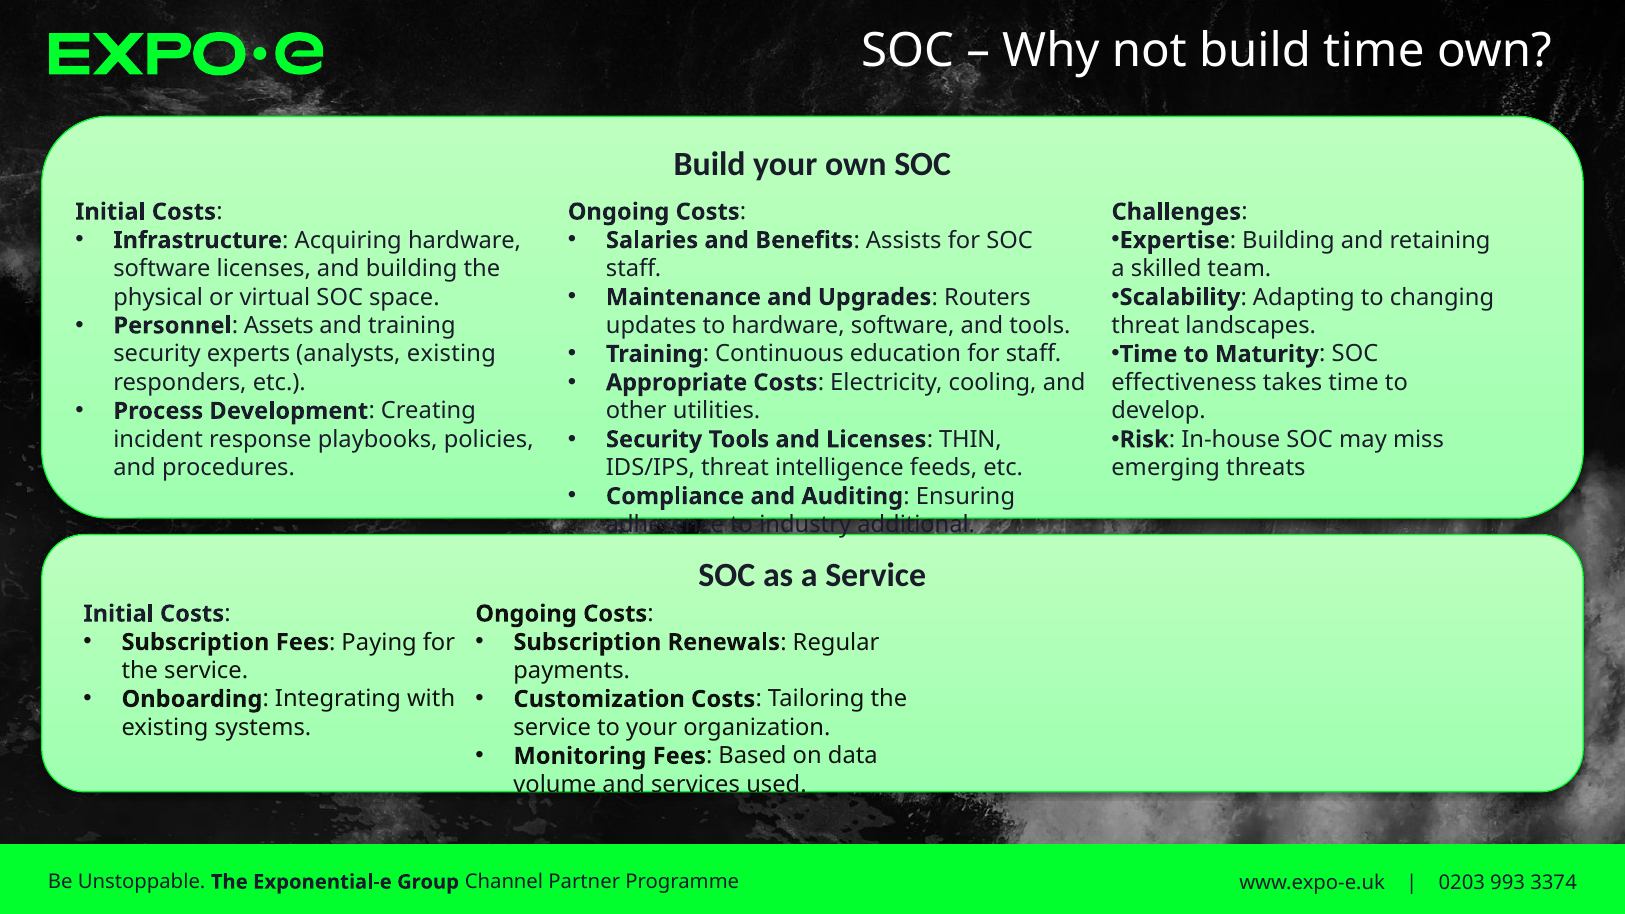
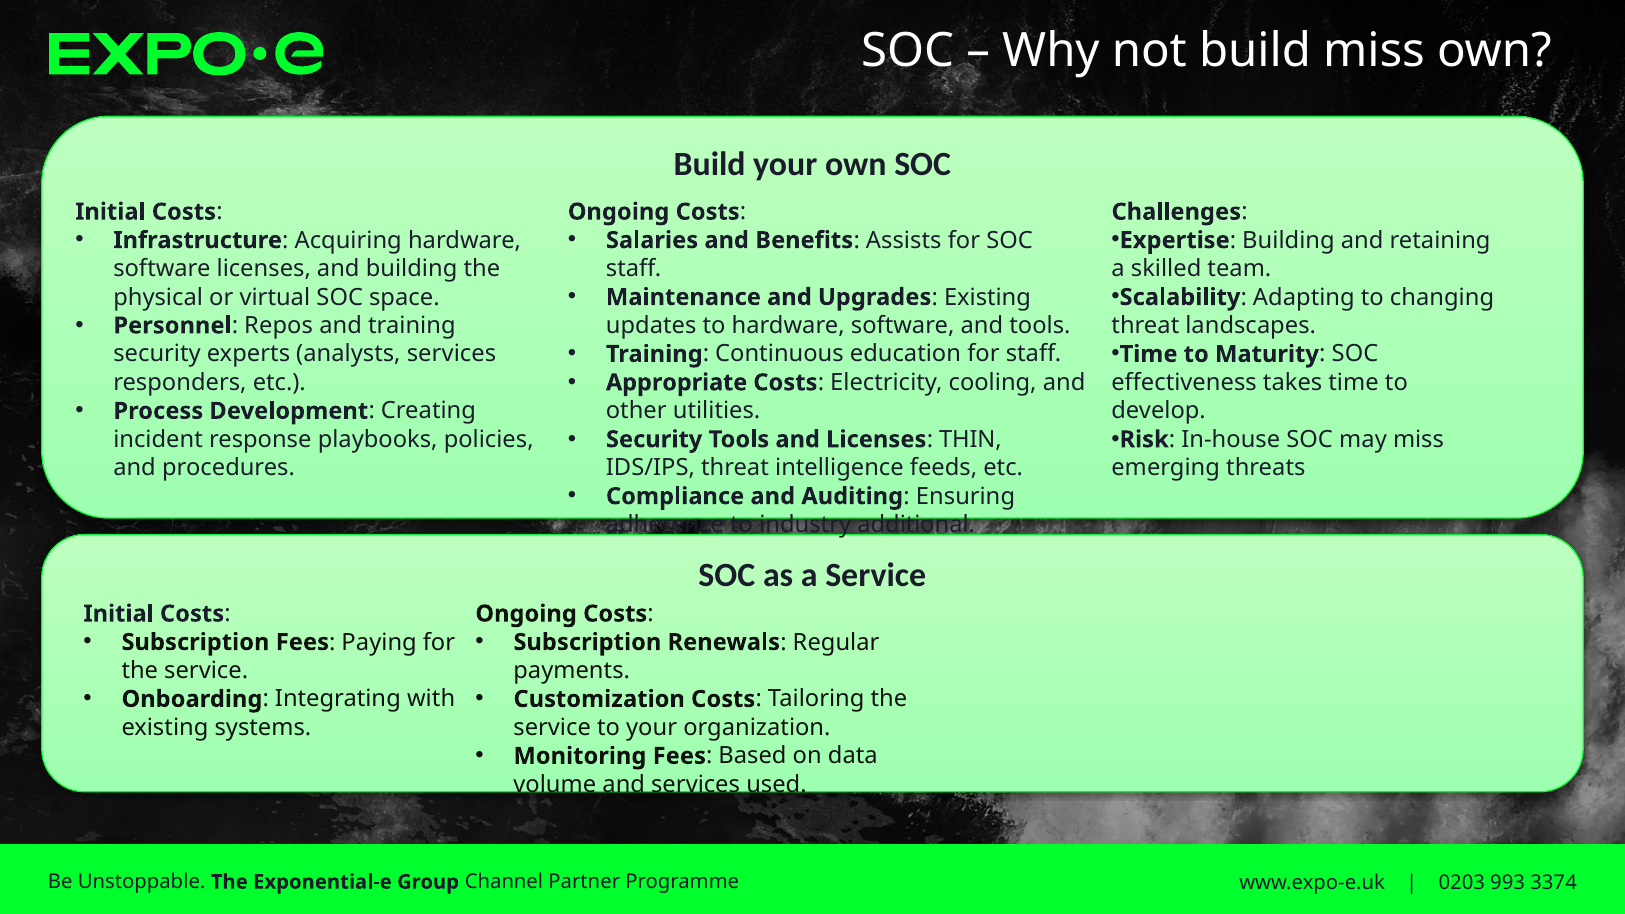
build time: time -> miss (1374, 51)
Upgrades Routers: Routers -> Existing (987, 297)
Assets: Assets -> Repos (279, 326)
analysts existing: existing -> services (452, 354)
